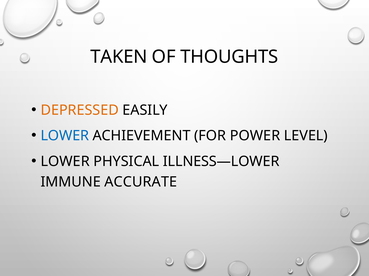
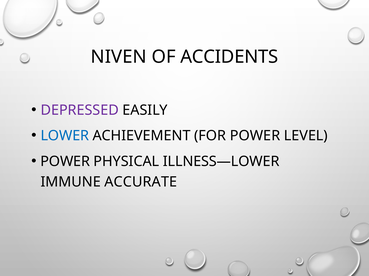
TAKEN: TAKEN -> NIVEN (119, 57)
THOUGHTS: THOUGHTS -> ACCIDENTS (229, 57)
DEPRESSED colour: orange -> purple (80, 110)
LOWER: LOWER -> POWER (65, 162)
